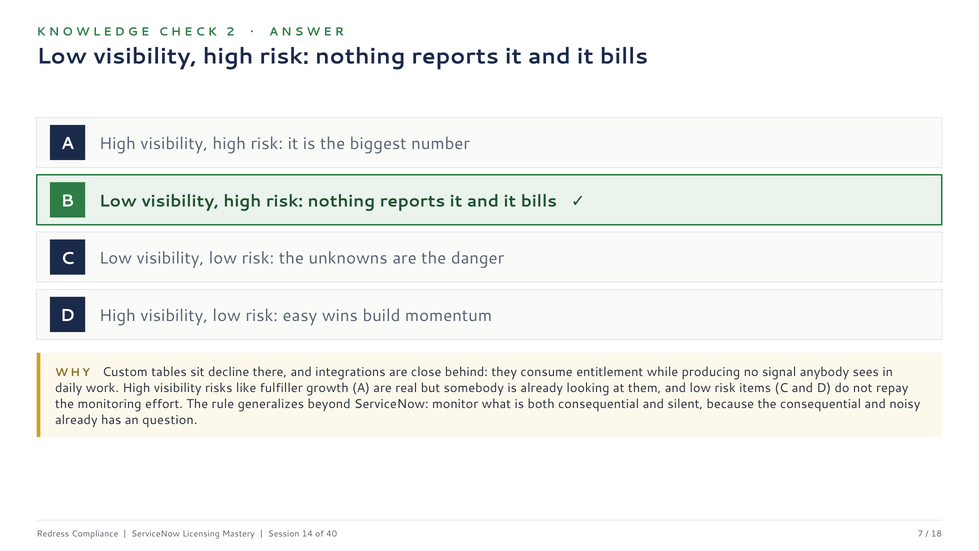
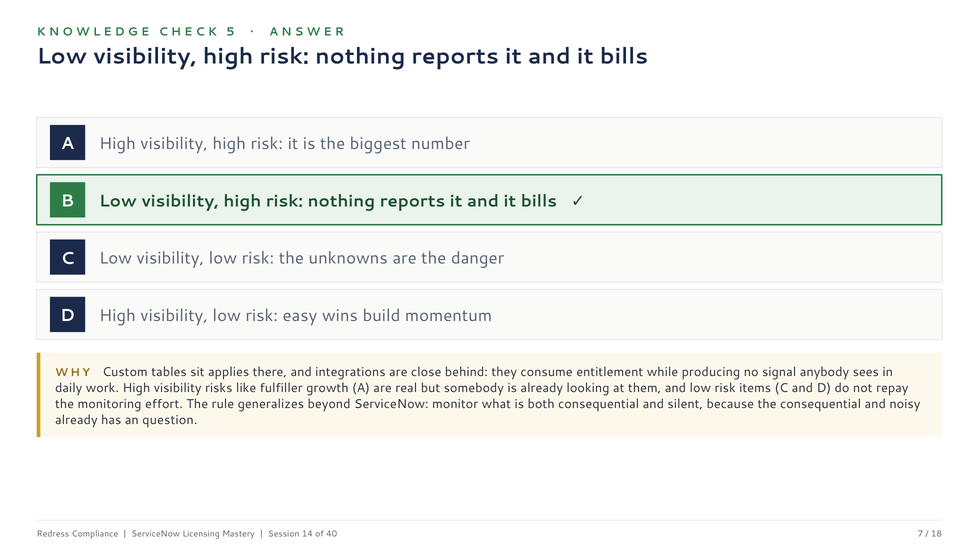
2: 2 -> 5 (230, 32)
decline: decline -> applies (229, 372)
